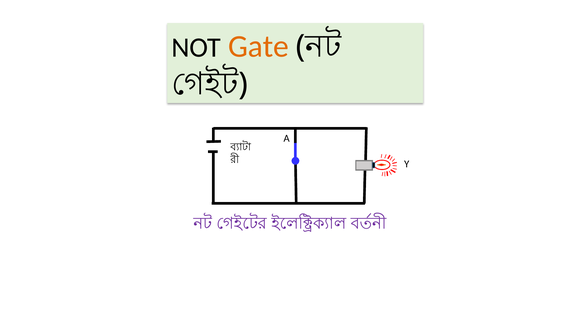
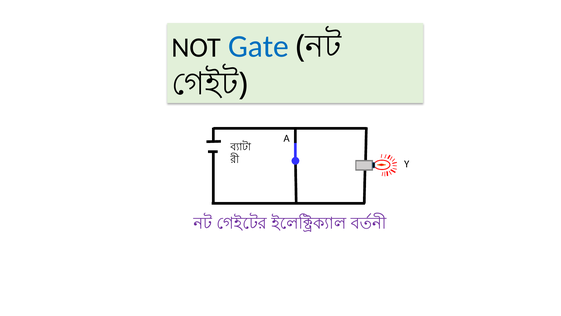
Gate colour: orange -> blue (258, 46)
